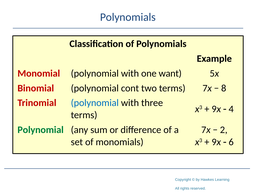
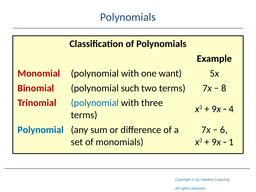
cont: cont -> such (130, 88)
Polynomial colour: green -> blue (41, 130)
2: 2 -> 6 (224, 130)
6: 6 -> 1 (231, 142)
